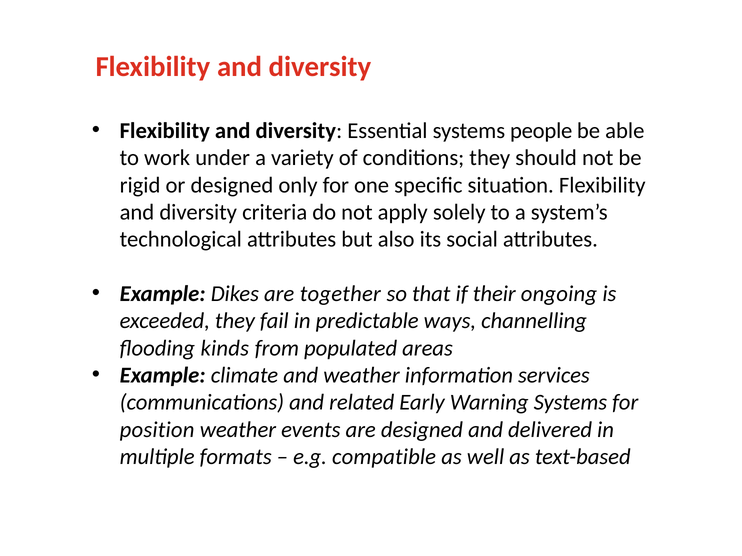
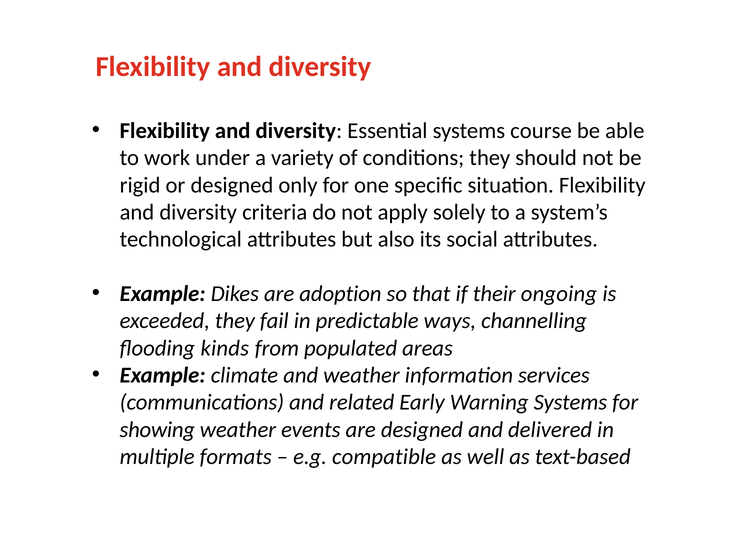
people: people -> course (541, 131)
together: together -> adoption (340, 294)
position: position -> showing (157, 430)
